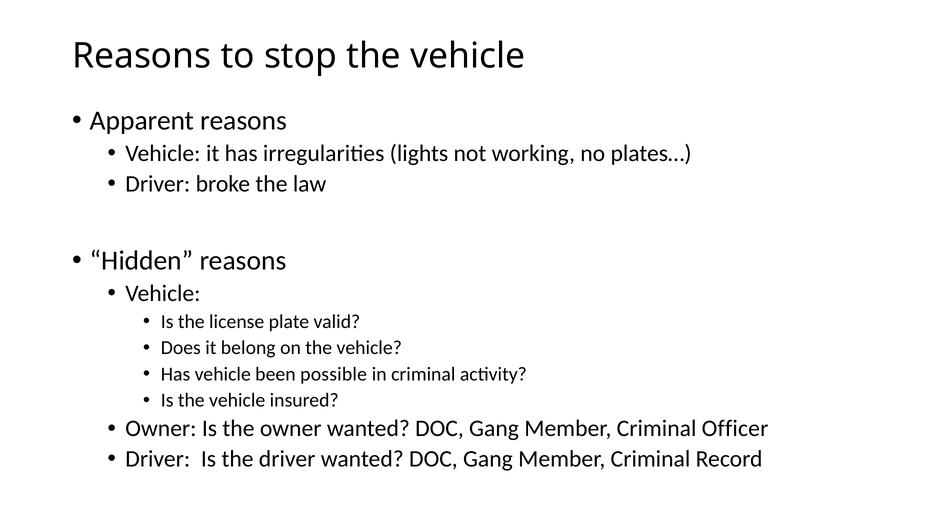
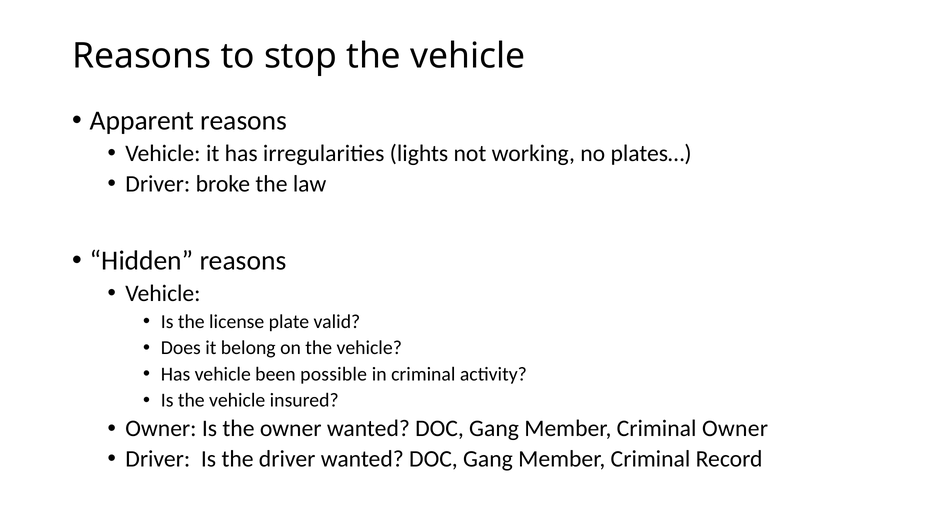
Criminal Officer: Officer -> Owner (735, 429)
